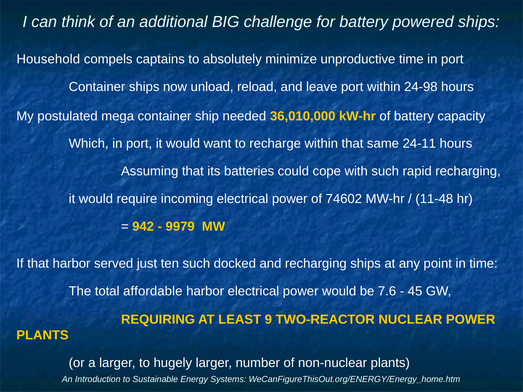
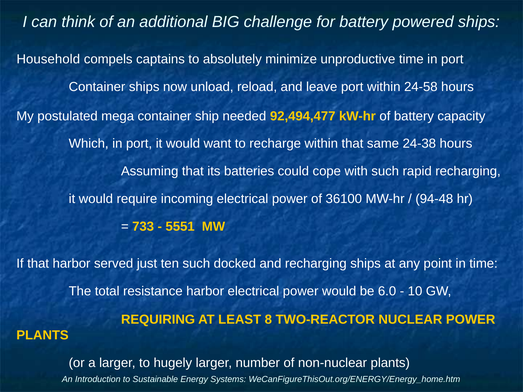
24-98: 24-98 -> 24-58 (421, 87)
36,010,000: 36,010,000 -> 92,494,477 (303, 116)
24-11: 24-11 -> 24-38 (419, 144)
74602: 74602 -> 36100 (344, 199)
11-48: 11-48 -> 94-48 (434, 199)
942: 942 -> 733 (143, 227)
9979: 9979 -> 5551 (180, 227)
affordable: affordable -> resistance (153, 291)
7.6: 7.6 -> 6.0 (387, 291)
45: 45 -> 10 (415, 291)
9: 9 -> 8 (268, 320)
